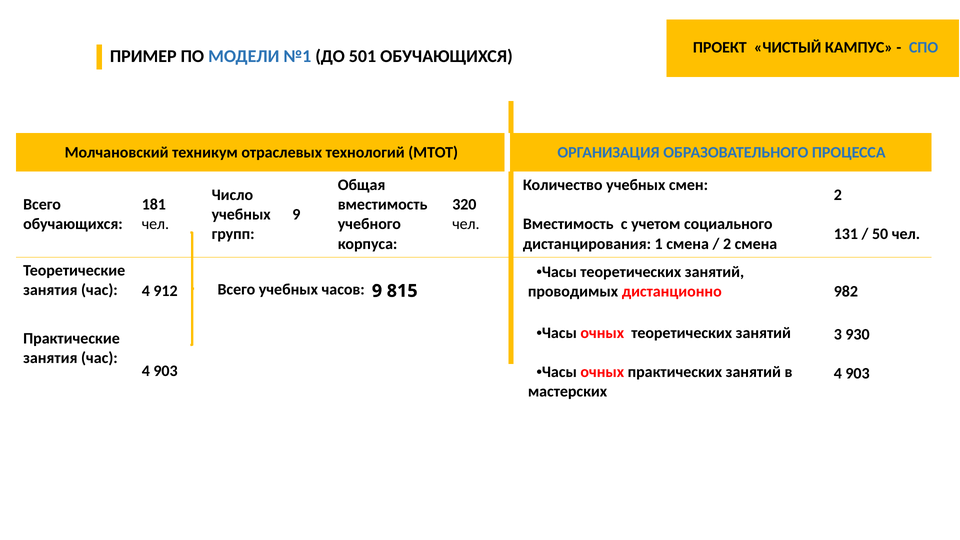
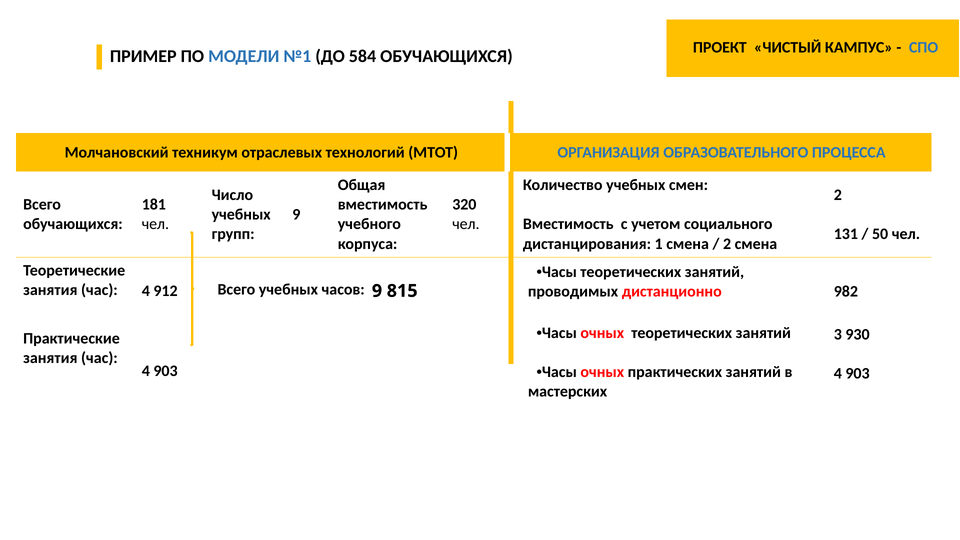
501: 501 -> 584 (362, 56)
